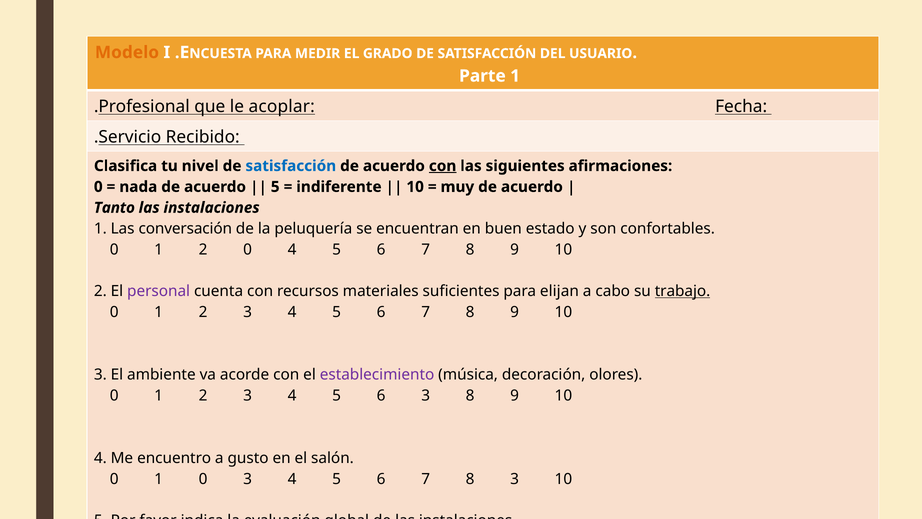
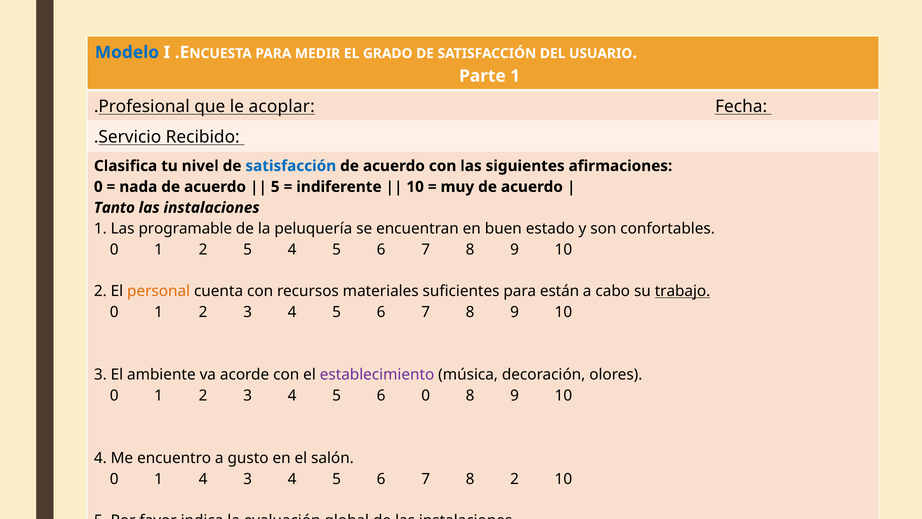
Modelo colour: orange -> blue (127, 52)
con underline: present -> none (443, 166)
conversación: conversación -> programable (185, 228)
2 0: 0 -> 5 (248, 249)
personal colour: purple -> orange (159, 291)
elijan: elijan -> están (560, 291)
6 3: 3 -> 0 (426, 395)
1 0: 0 -> 4 (203, 479)
8 3: 3 -> 2 (515, 479)
